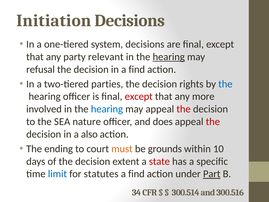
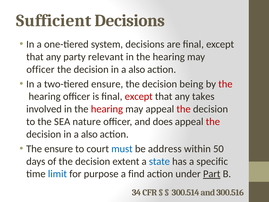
Initiation: Initiation -> Sufficient (54, 21)
hearing underline: present -> none (169, 57)
refusal: refusal -> officer (40, 69)
find: find -> also (137, 69)
two-tiered parties: parties -> ensure (107, 84)
rights: rights -> being (191, 84)
the colour: blue -> red (225, 84)
more: more -> takes (203, 96)
hearing colour: blue -> red (107, 109)
The ending: ending -> ensure (59, 149)
must colour: orange -> blue (122, 149)
grounds: grounds -> address (165, 149)
10: 10 -> 50 (218, 149)
state colour: red -> blue (159, 161)
statutes: statutes -> purpose (101, 174)
